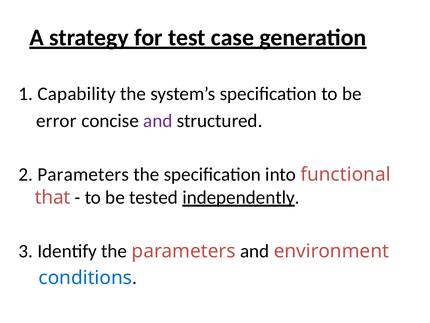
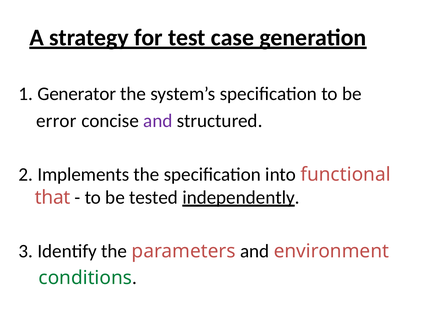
Capability: Capability -> Generator (77, 94)
2 Parameters: Parameters -> Implements (83, 174)
conditions colour: blue -> green (85, 277)
